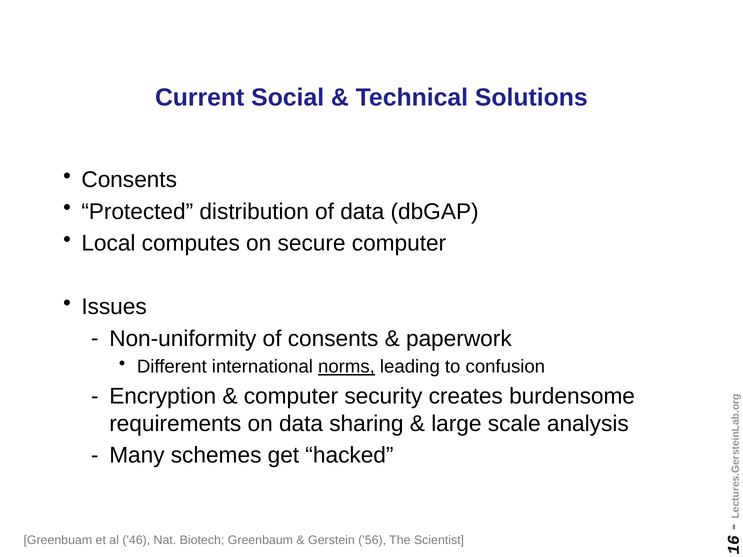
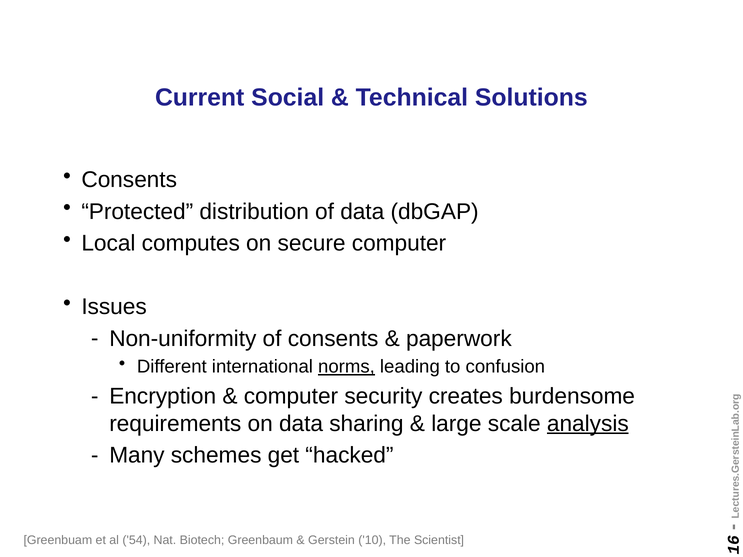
analysis underline: none -> present (588, 424)
46: 46 -> 54 (136, 540)
56: 56 -> 10 (372, 540)
